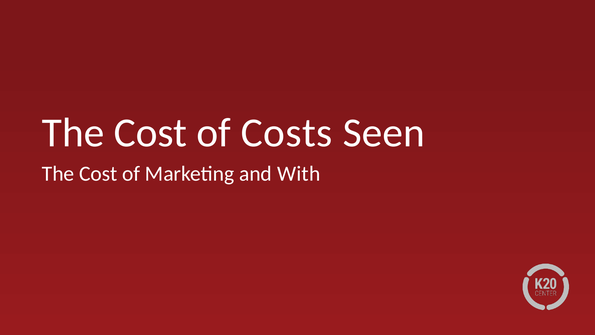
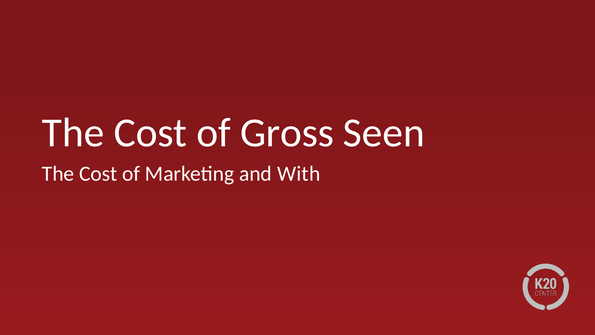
Costs: Costs -> Gross (287, 133)
